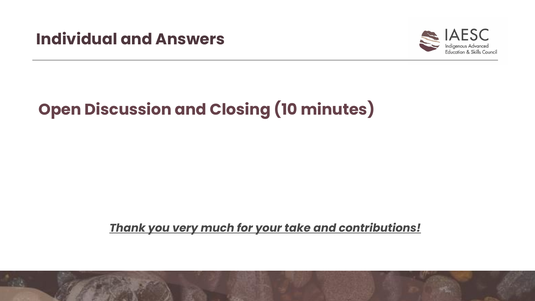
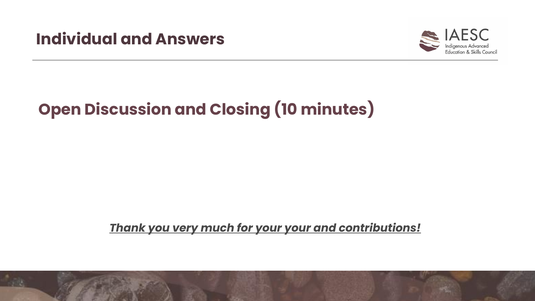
your take: take -> your (298, 228)
